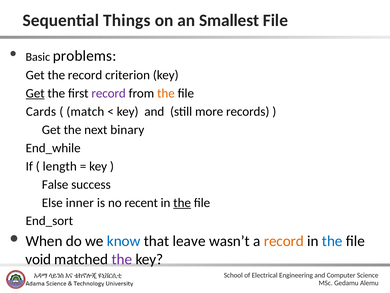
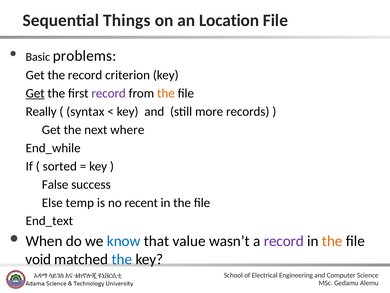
Smallest: Smallest -> Location (229, 20)
Cards: Cards -> Really (41, 111)
match: match -> syntax (85, 111)
binary: binary -> where (127, 130)
length: length -> sorted (60, 166)
inner: inner -> temp (80, 202)
the underline: present -> none (182, 202)
End_sort: End_sort -> End_text (49, 221)
leave: leave -> value (189, 241)
record colour: orange -> purple (284, 241)
the colour: blue -> orange (332, 241)
the colour: purple -> blue (122, 259)
